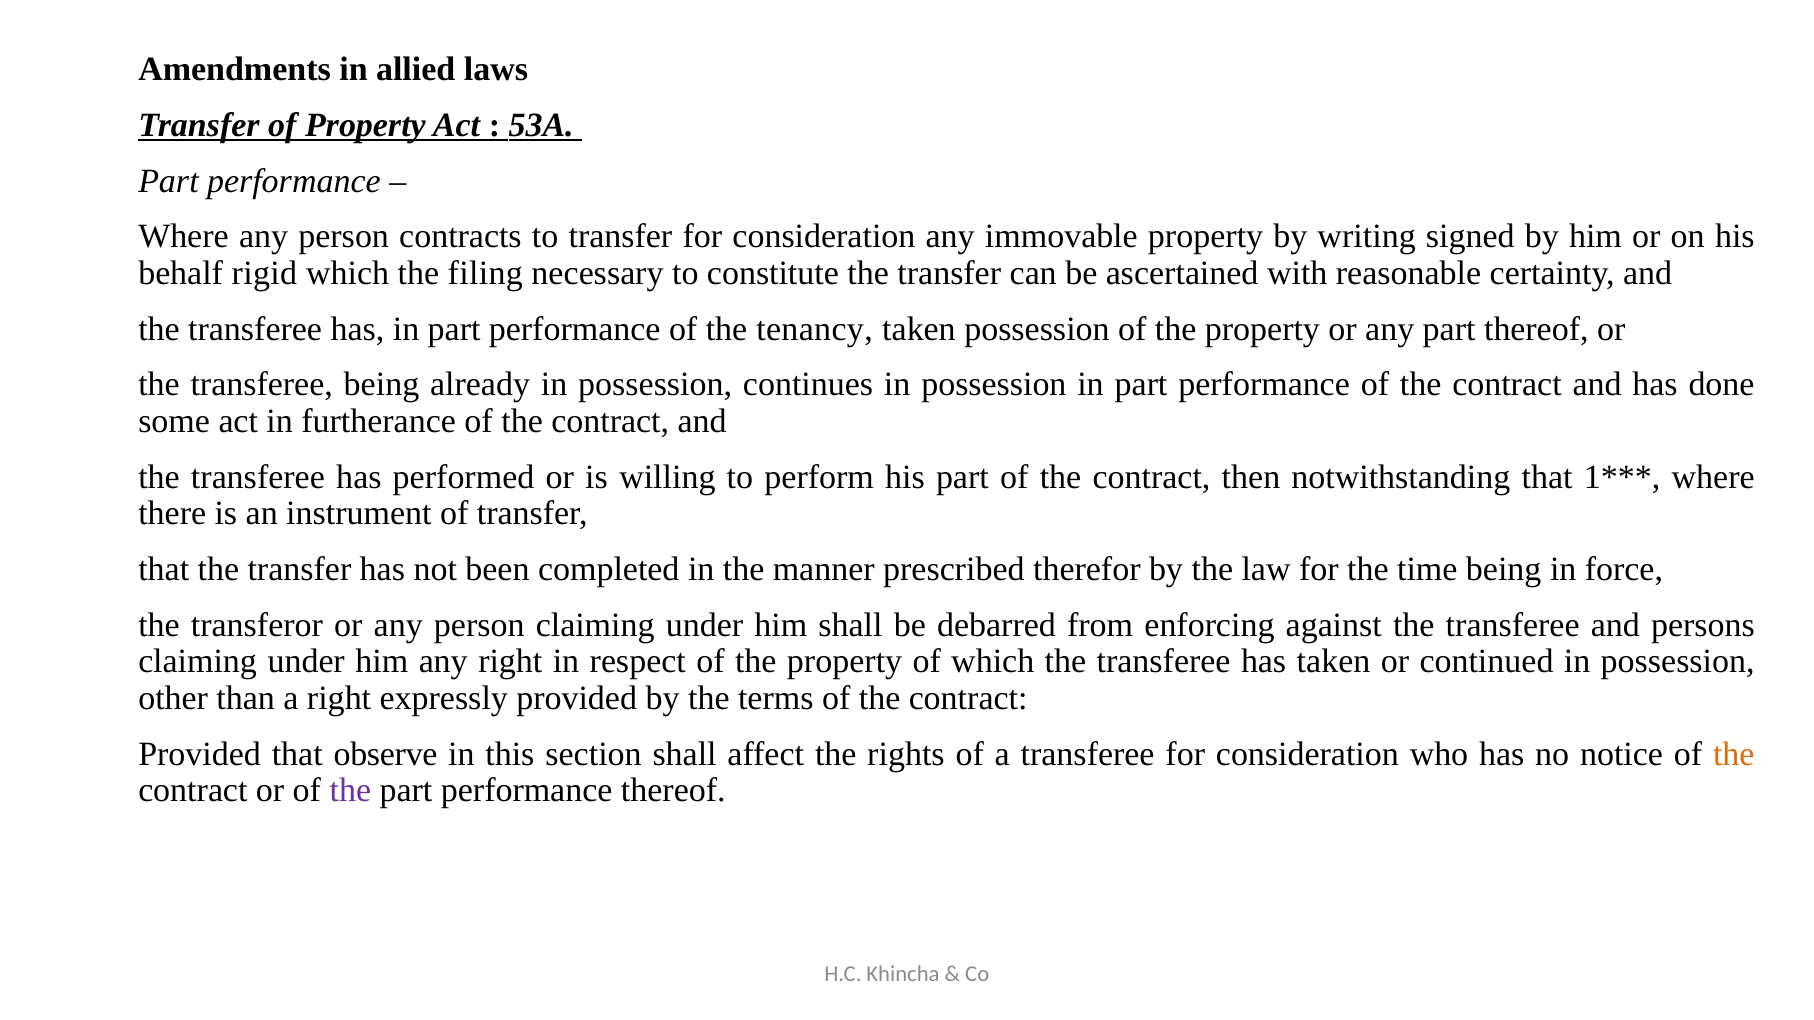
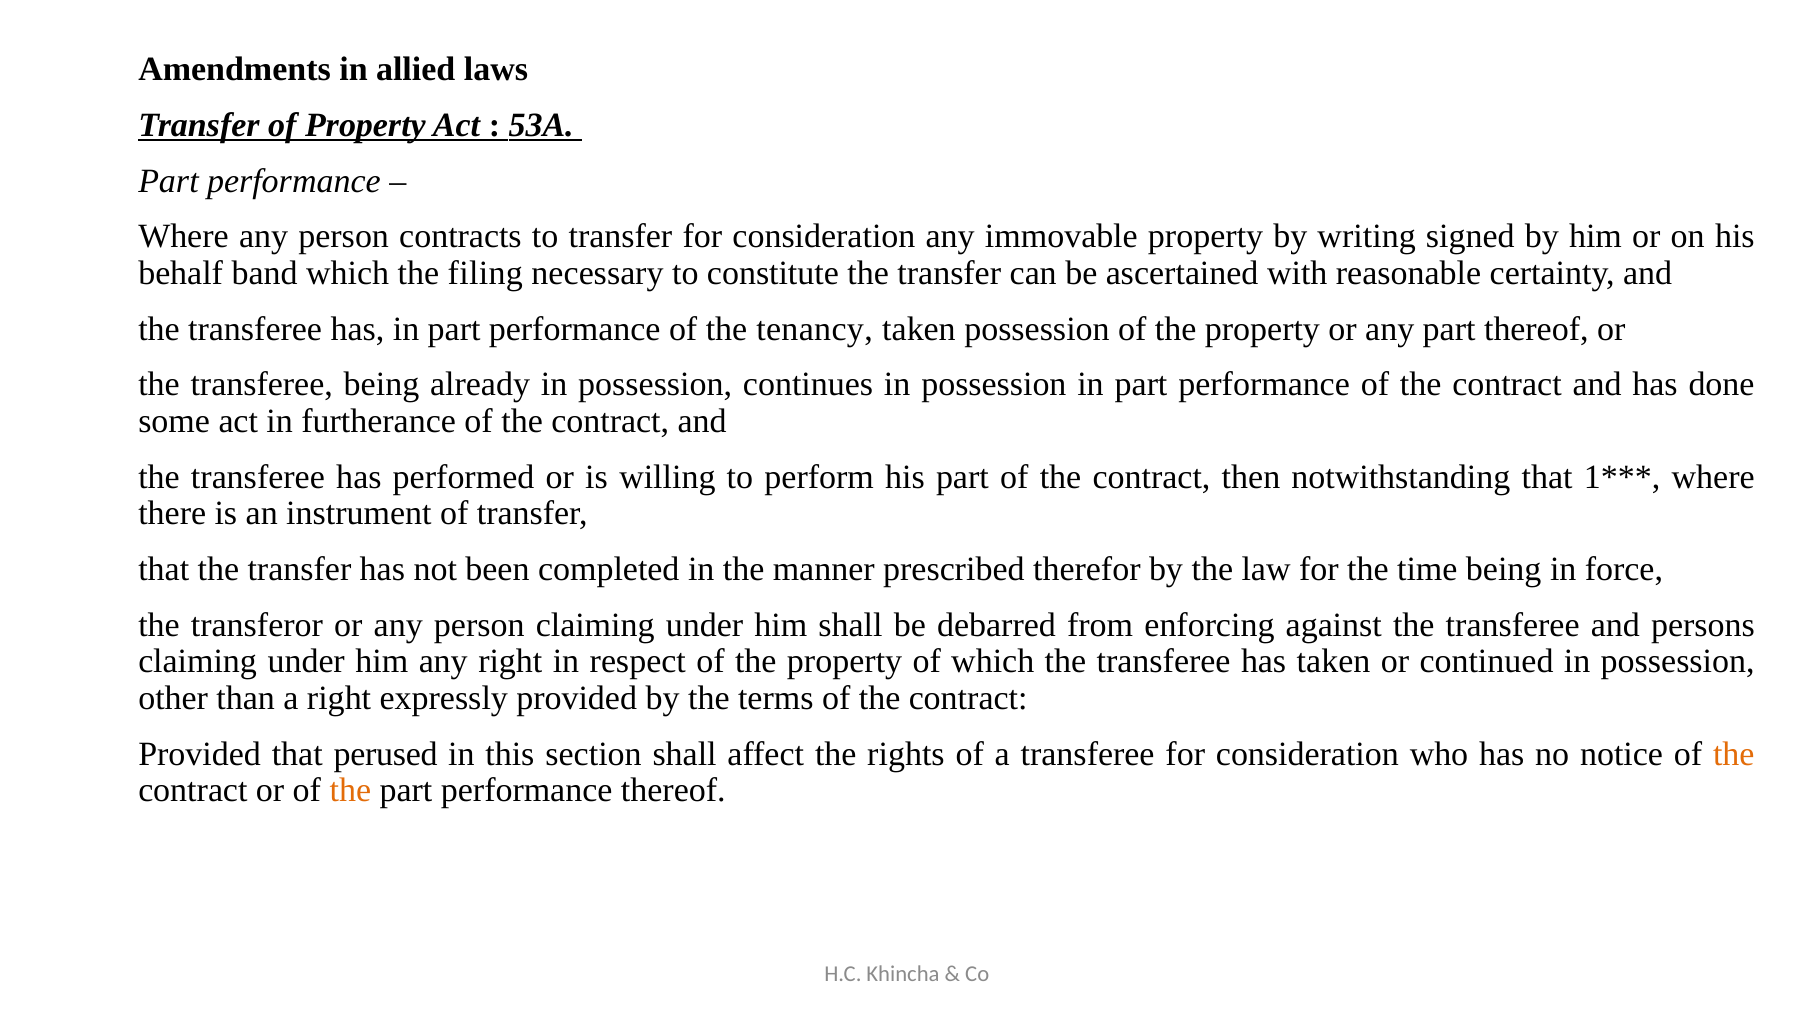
rigid: rigid -> band (265, 273)
observe: observe -> perused (386, 754)
the colour: purple -> orange (350, 791)
